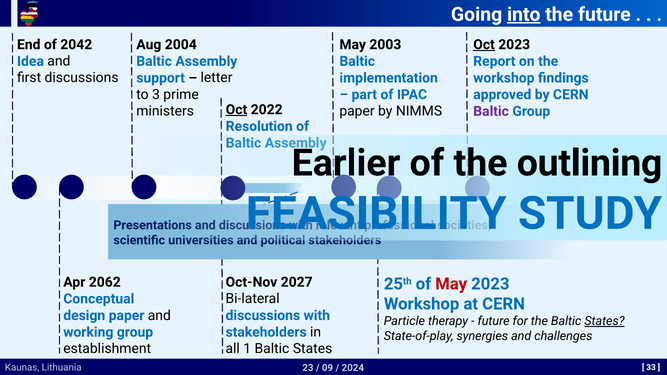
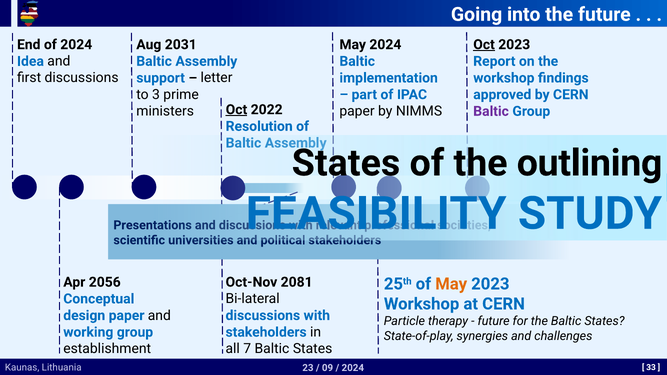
into underline: present -> none (524, 14)
of 2042: 2042 -> 2024 (76, 45)
2004: 2004 -> 2031 (181, 45)
May 2003: 2003 -> 2024 (385, 45)
Earlier: Earlier -> States (346, 163)
2062: 2062 -> 2056 (105, 282)
2027: 2027 -> 2081 (297, 282)
May colour: red -> orange (451, 284)
States underline: present -> none (604, 321)
1: 1 -> 7 (247, 349)
